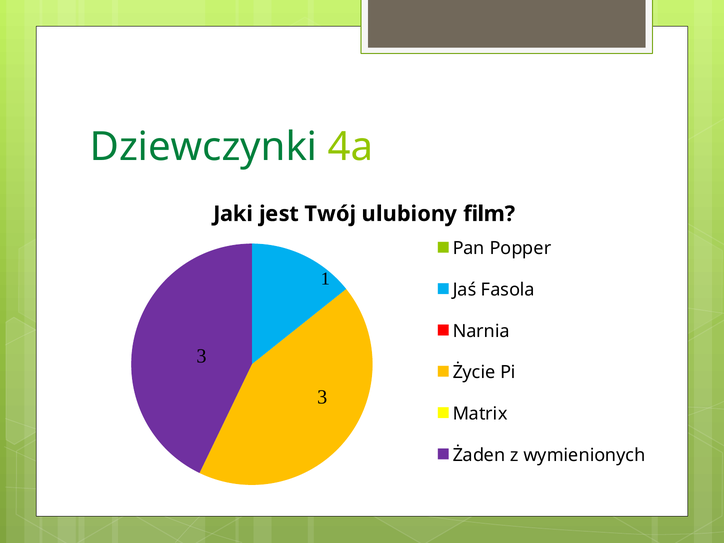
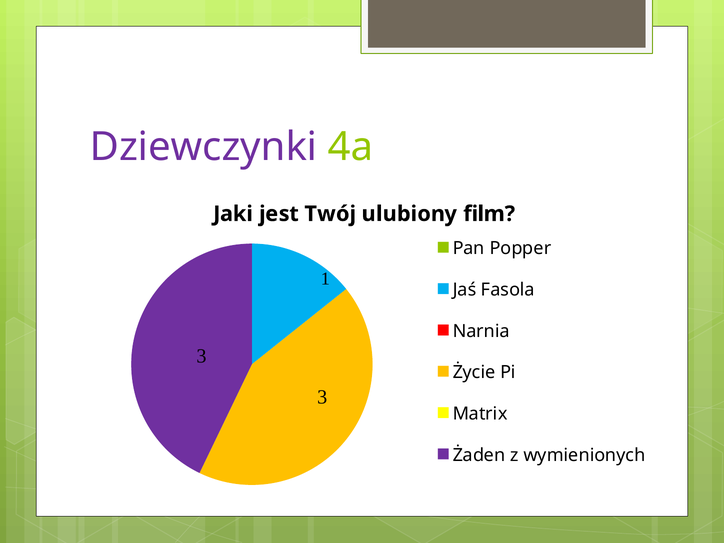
Dziewczynki colour: green -> purple (204, 147)
